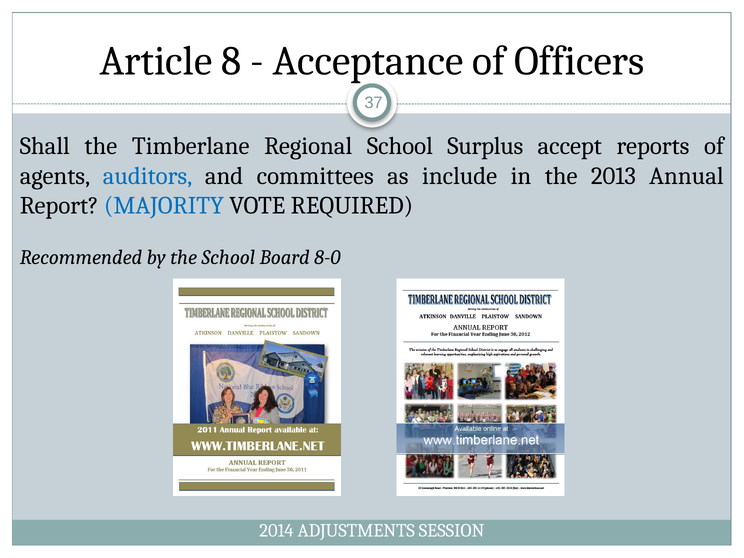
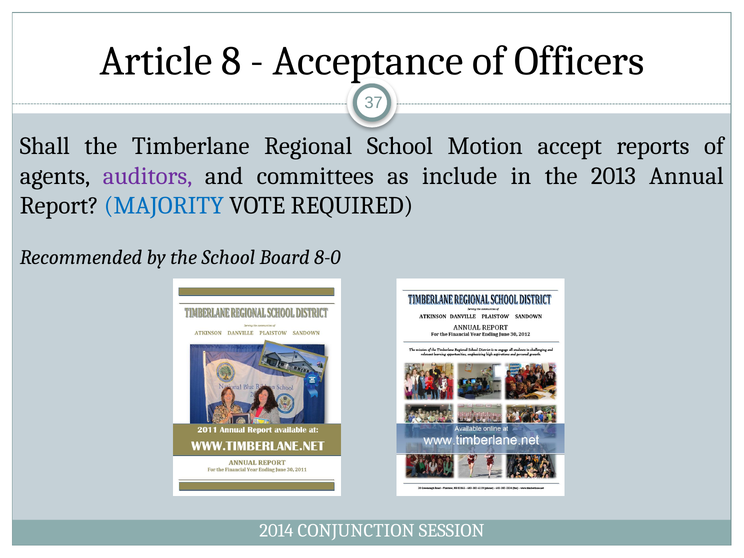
Surplus: Surplus -> Motion (485, 146)
auditors colour: blue -> purple (148, 176)
ADJUSTMENTS: ADJUSTMENTS -> CONJUNCTION (356, 531)
